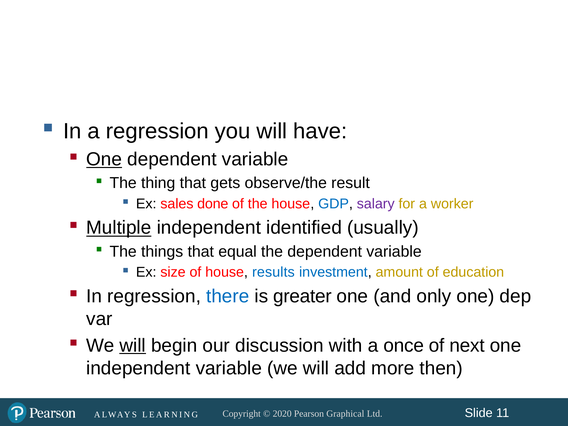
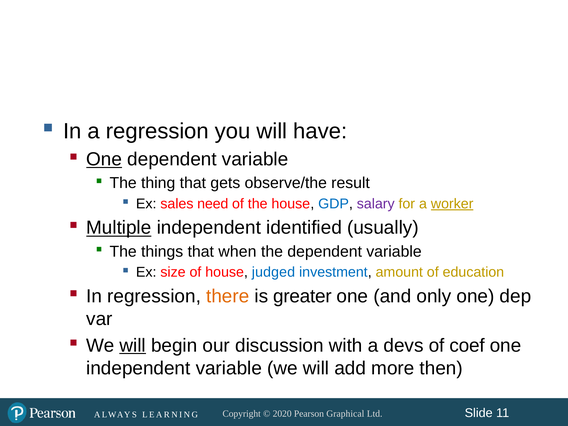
done: done -> need (213, 204)
worker underline: none -> present (452, 204)
equal: equal -> when (237, 251)
results: results -> judged (273, 272)
there colour: blue -> orange (228, 296)
once: once -> devs (404, 345)
next: next -> coef (467, 345)
